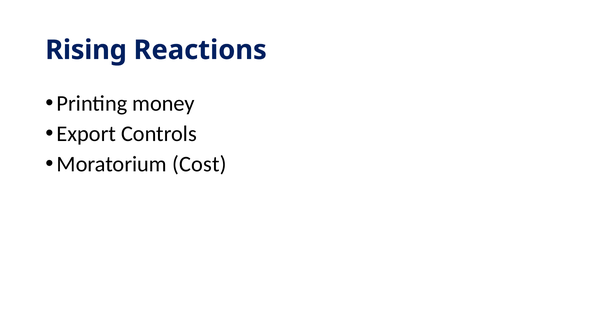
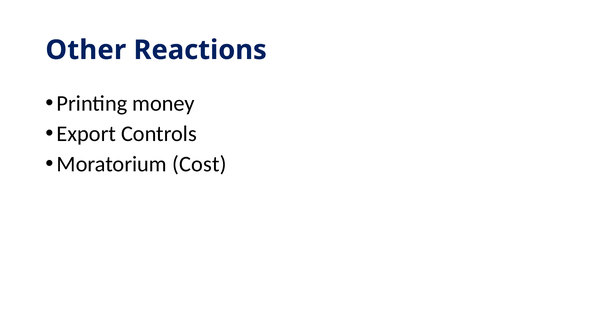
Rising: Rising -> Other (86, 50)
